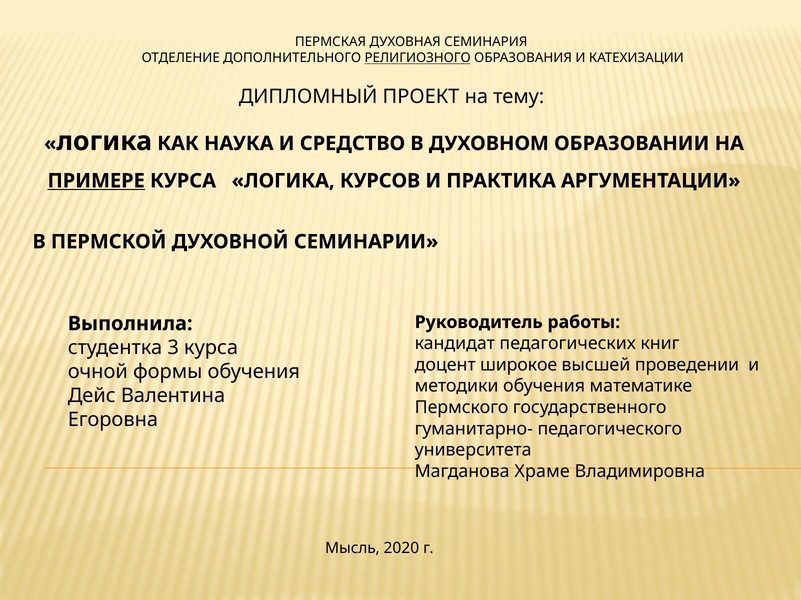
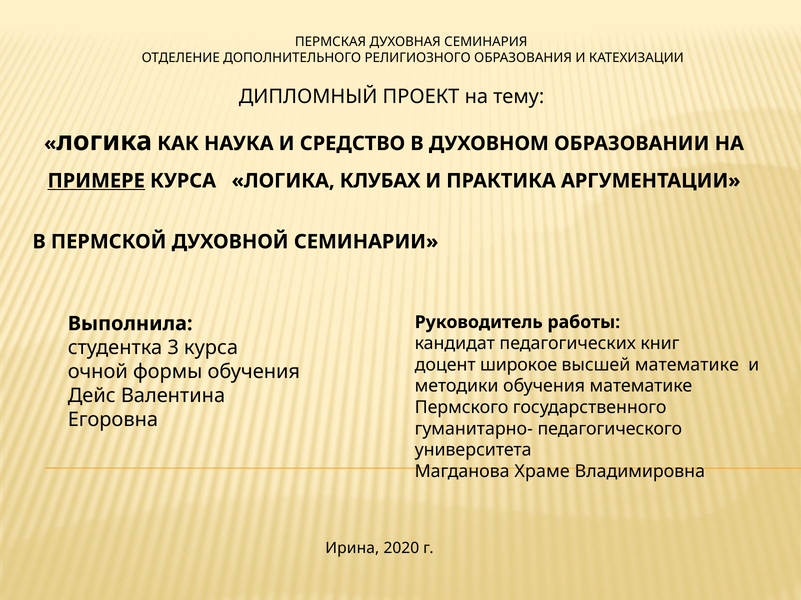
РЕЛИГИОЗНОГО underline: present -> none (418, 58)
КУРСОВ: КУРСОВ -> КЛУБАХ (380, 181)
высшей проведении: проведении -> математике (687, 365)
Мысль: Мысль -> Ирина (352, 549)
